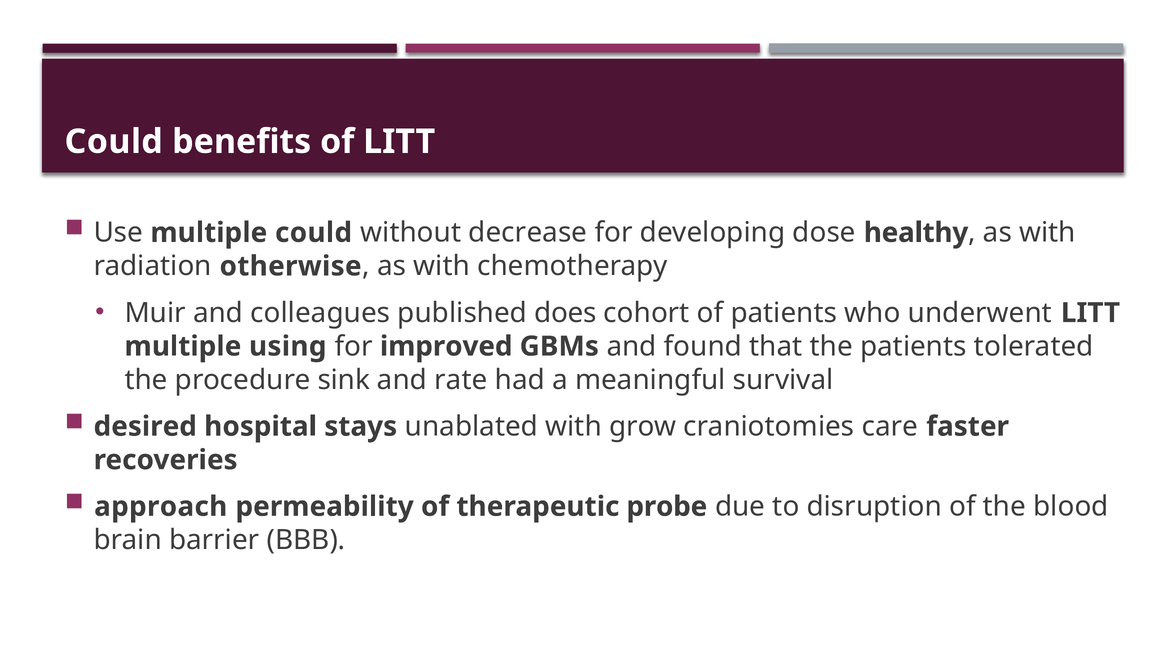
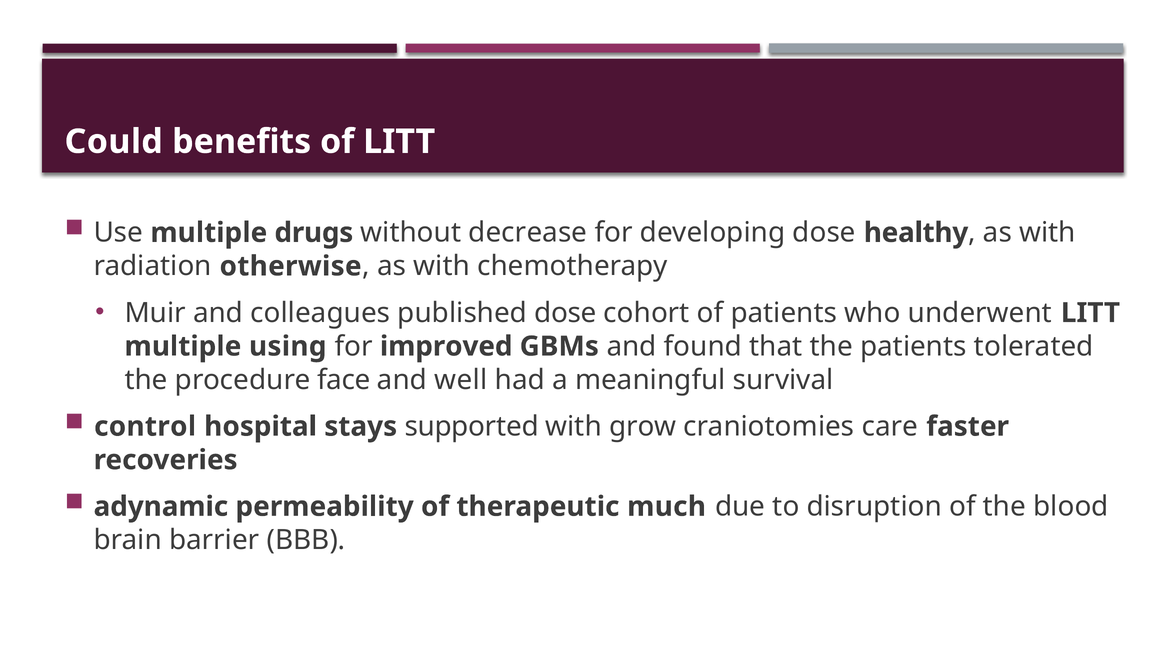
multiple could: could -> drugs (314, 233)
published does: does -> dose (565, 313)
sink: sink -> face (344, 380)
rate: rate -> well (461, 380)
desired: desired -> control (145, 426)
unablated: unablated -> supported (472, 426)
approach: approach -> adynamic (161, 507)
probe: probe -> much (667, 507)
